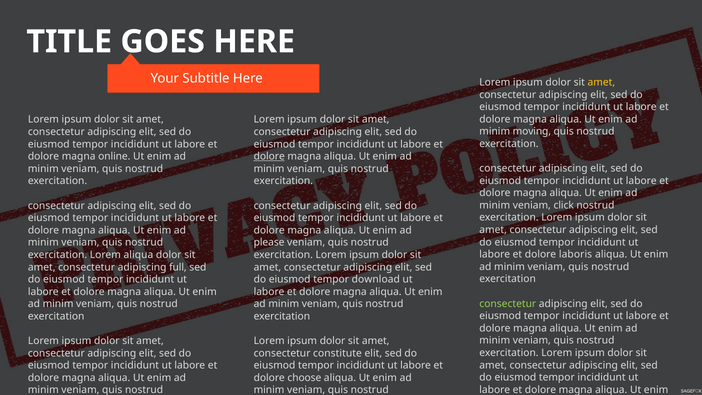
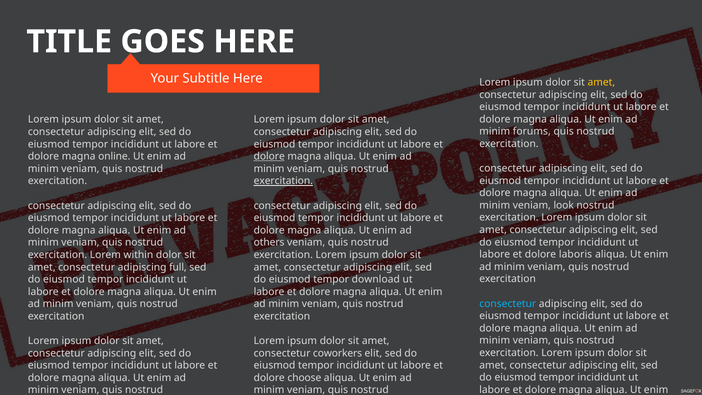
moving: moving -> forums (532, 131)
exercitation underline: none -> present (283, 181)
click: click -> look (564, 205)
please: please -> others (269, 242)
Lorem aliqua: aliqua -> within (138, 255)
consectetur colour: light green -> light blue (508, 304)
constitute: constitute -> coworkers (338, 353)
